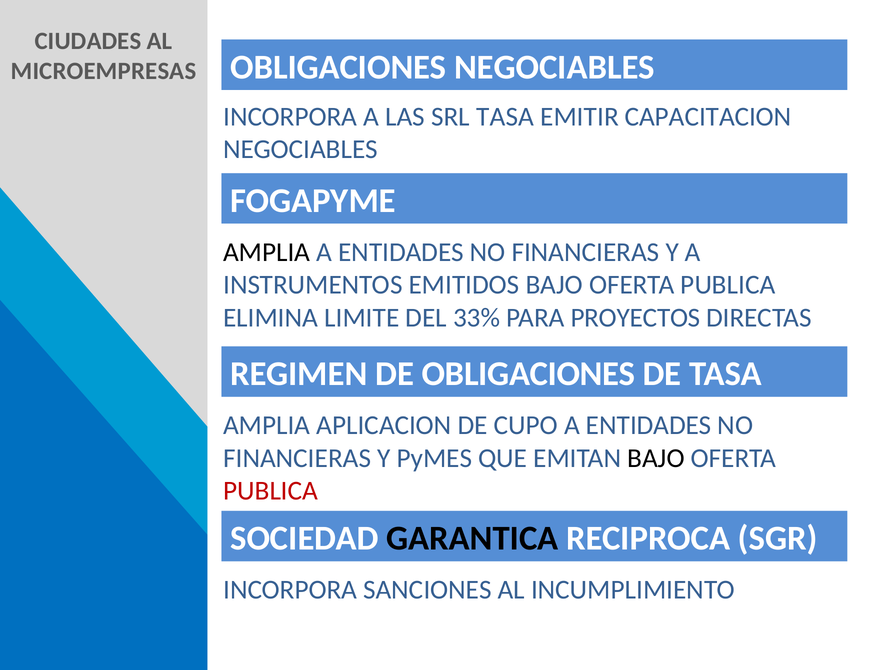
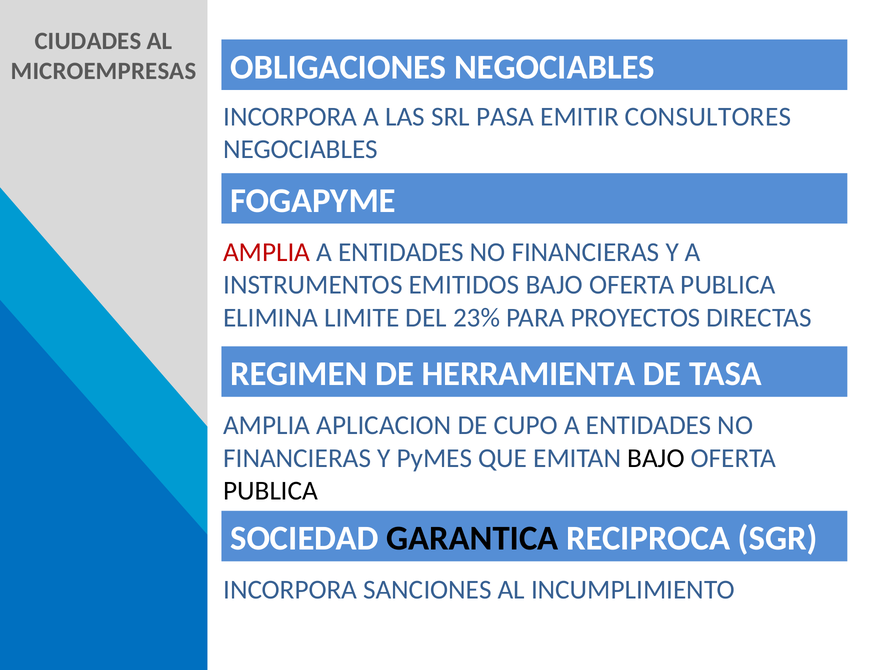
SRL TASA: TASA -> PASA (505, 117)
CAPACITACION: CAPACITACION -> CONSULTORES (708, 117)
AMPLIA colour: black -> red (267, 252)
33%: 33% -> 23% (477, 318)
DE OBLIGACIONES: OBLIGACIONES -> HERRAMIENTA (528, 374)
PUBLICA colour: red -> black (271, 491)
